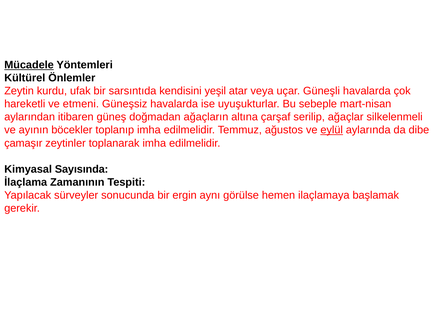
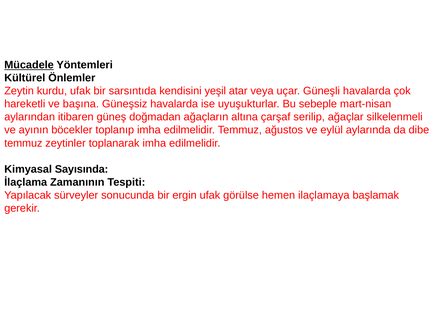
etmeni: etmeni -> başına (81, 104)
eylül underline: present -> none (332, 130)
çamaşır: çamaşır -> temmuz (23, 143)
ergin aynı: aynı -> ufak (210, 195)
